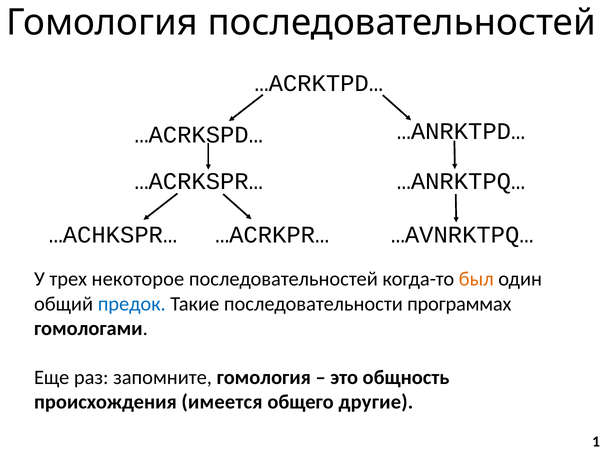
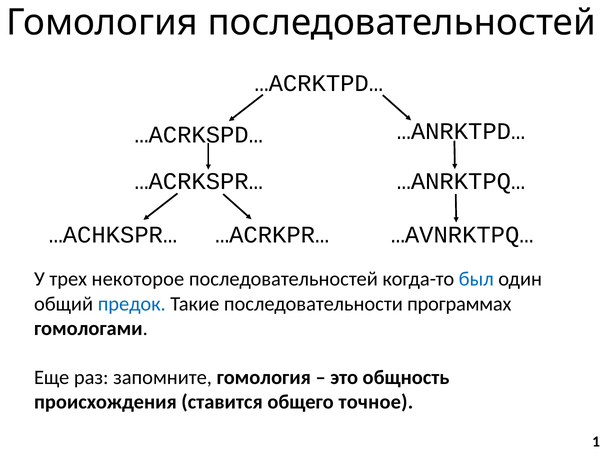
был colour: orange -> blue (476, 279)
имеется: имеется -> ставится (222, 402)
другие: другие -> точное (376, 402)
